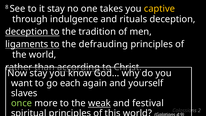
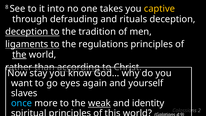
it stay: stay -> into (56, 9)
indulgence: indulgence -> defrauding (74, 19)
defrauding: defrauding -> regulations (103, 44)
the underline: none -> present (19, 55)
each: each -> eyes (70, 83)
once colour: light green -> light blue (22, 103)
festival: festival -> identity (148, 103)
